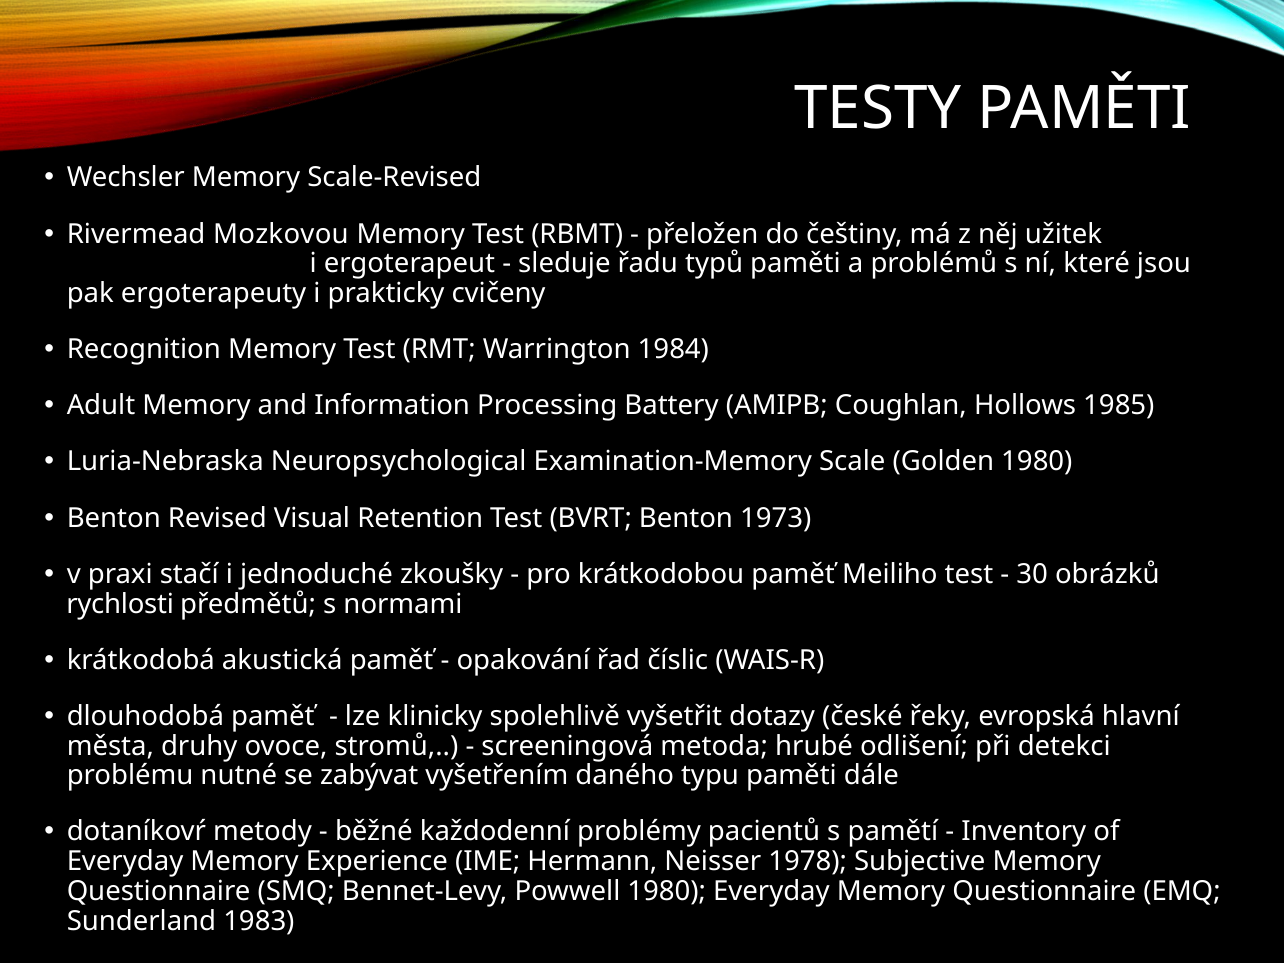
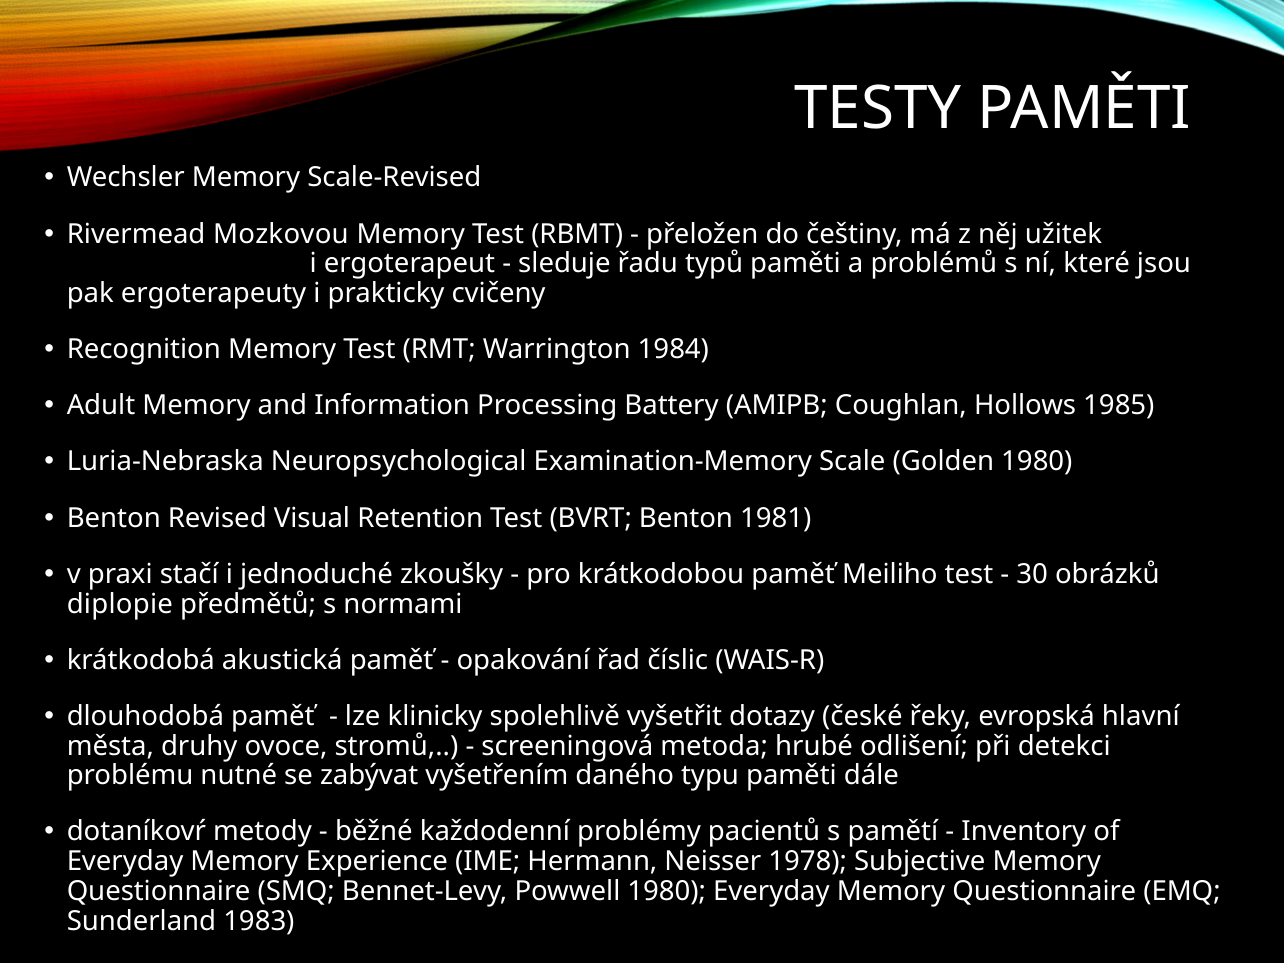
1973: 1973 -> 1981 (776, 518)
rychlosti: rychlosti -> diplopie (120, 604)
